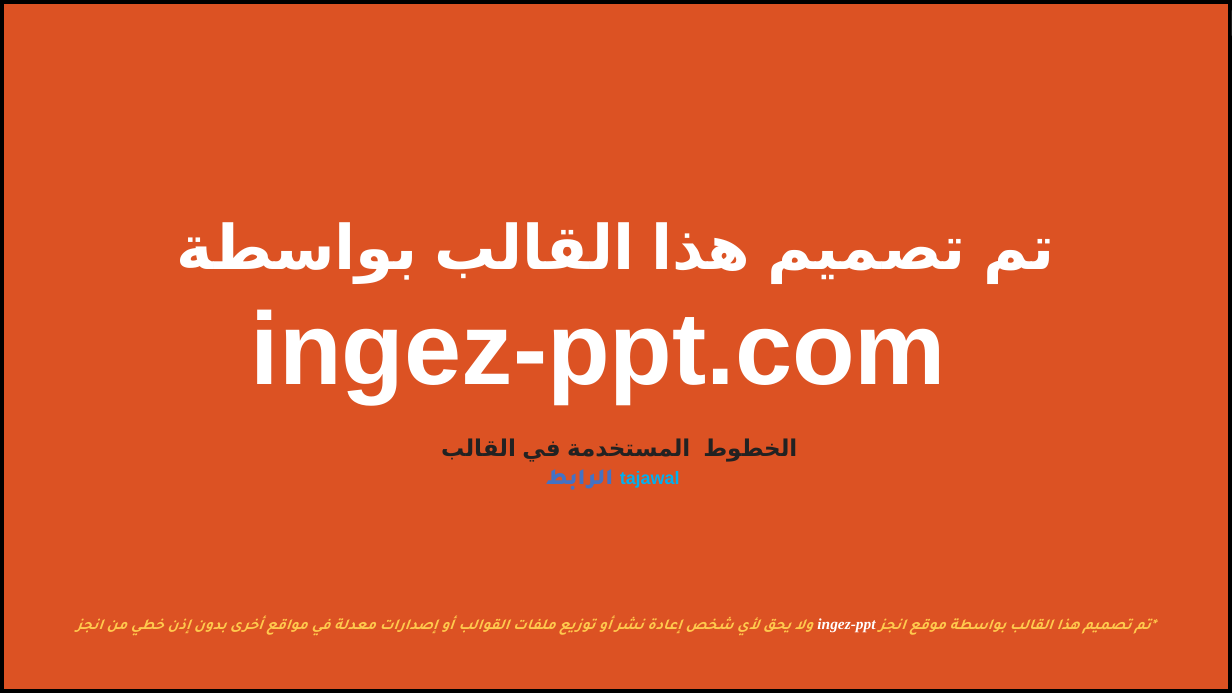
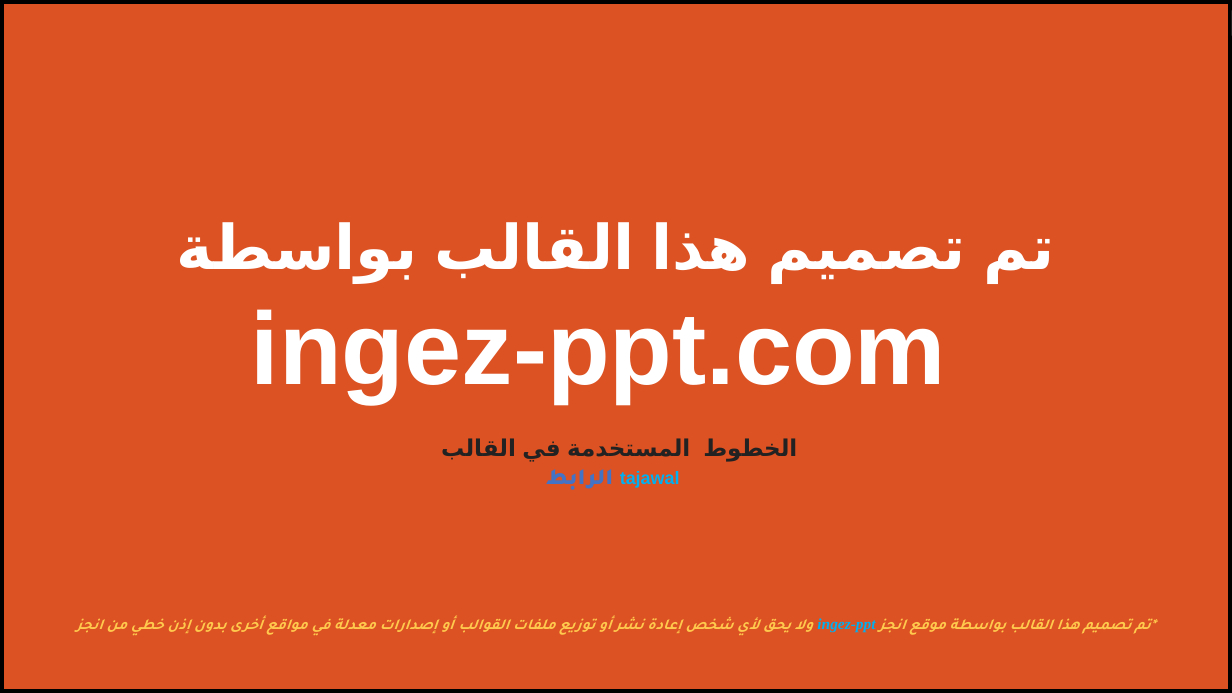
ingez-ppt colour: white -> light blue (847, 624)
